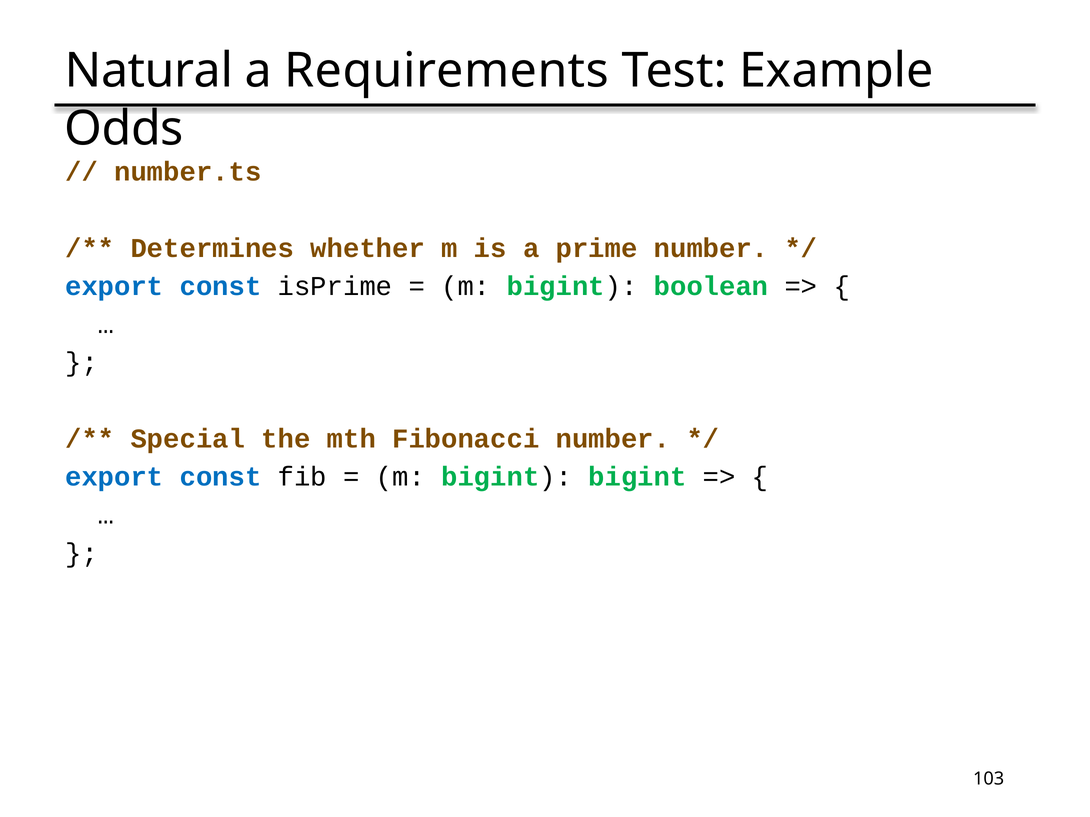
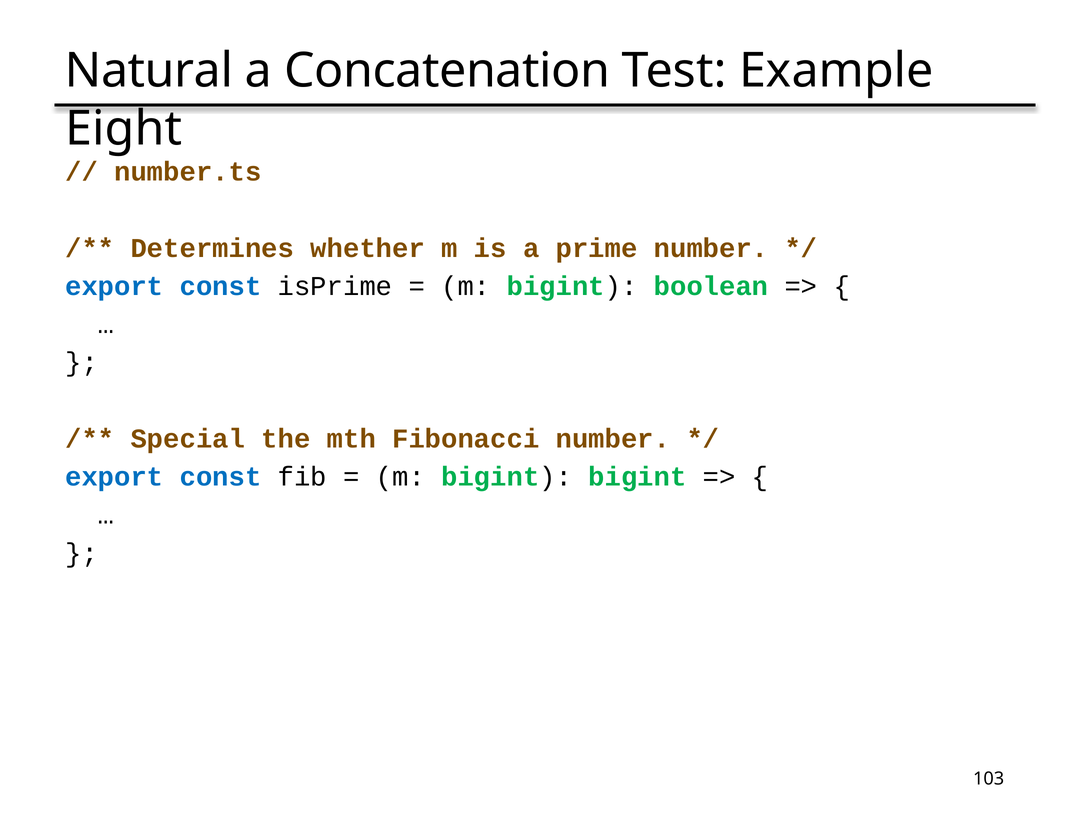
Requirements: Requirements -> Concatenation (447, 71)
Odds: Odds -> Eight (124, 129)
